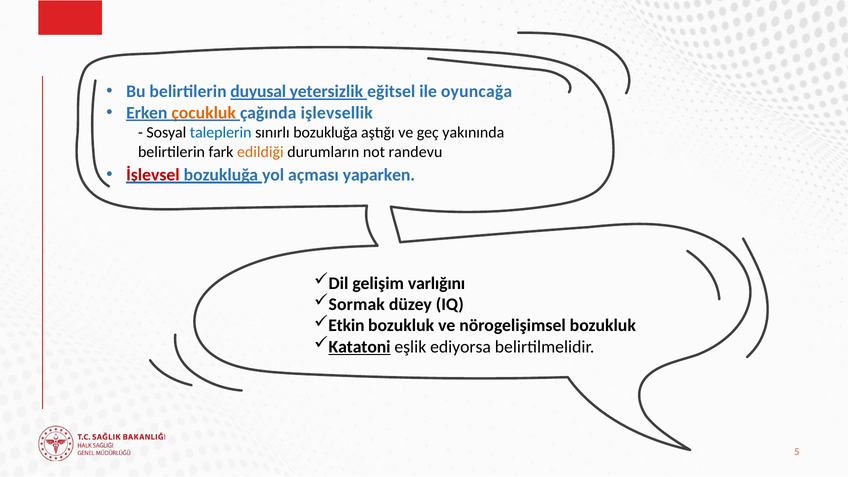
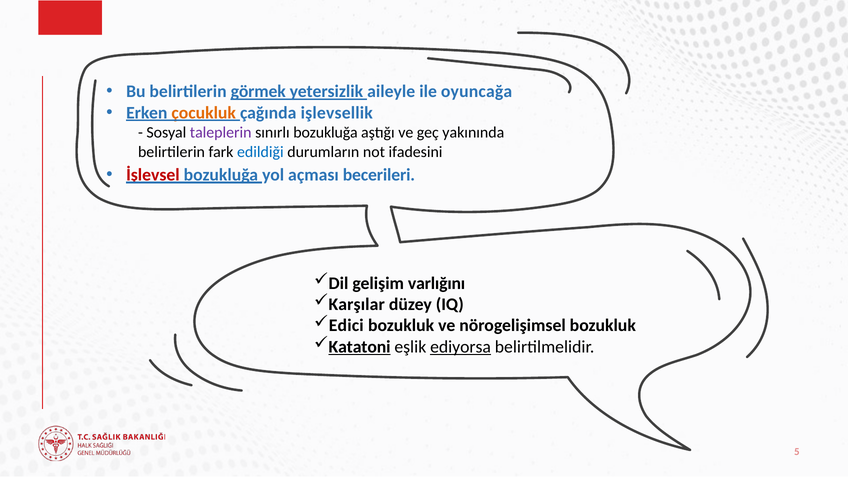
duyusal: duyusal -> görmek (258, 91)
eğitsel: eğitsel -> aileyle (391, 91)
taleplerin colour: blue -> purple (221, 133)
edildiği colour: orange -> blue (260, 152)
randevu: randevu -> ifadesini (416, 152)
yaparken: yaparken -> becerileri (379, 175)
Sormak: Sormak -> Karşılar (357, 304)
Etkin: Etkin -> Edici (346, 326)
ediyorsa underline: none -> present (461, 347)
